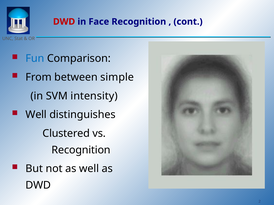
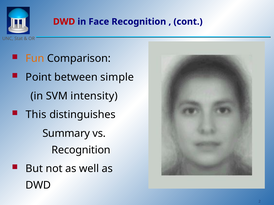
Fun colour: blue -> orange (35, 59)
From: From -> Point (39, 77)
Well: Well -> This (36, 115)
Clustered: Clustered -> Summary (66, 134)
